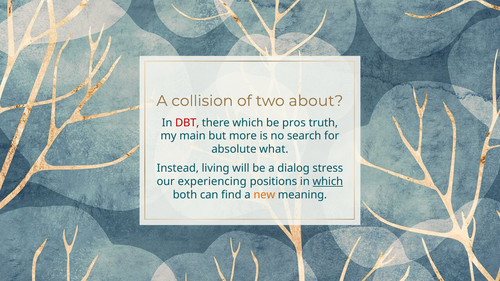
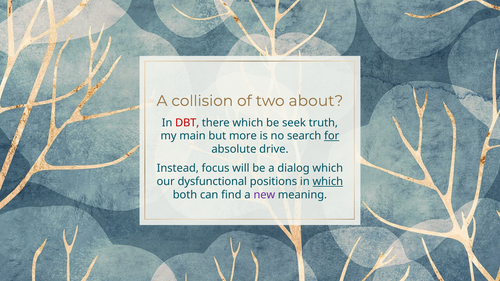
pros: pros -> seek (294, 123)
for underline: none -> present (332, 136)
what: what -> drive (274, 149)
living: living -> focus (216, 168)
dialog stress: stress -> which (328, 168)
experiencing: experiencing -> dysfunctional (212, 182)
new colour: orange -> purple (264, 195)
